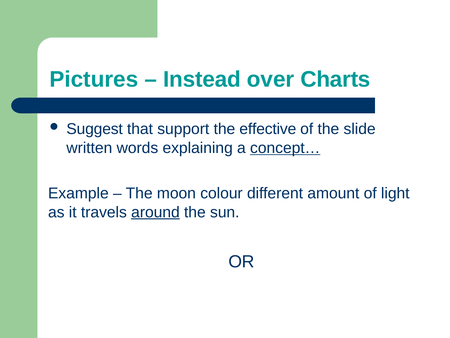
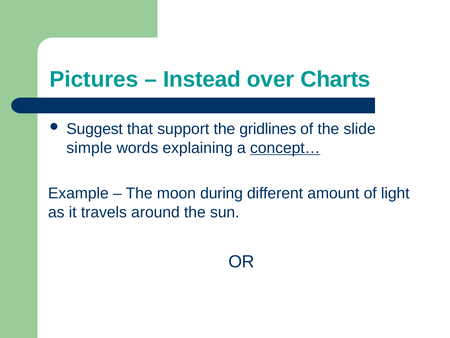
effective: effective -> gridlines (268, 129)
written: written -> simple (89, 148)
colour: colour -> during (222, 193)
around underline: present -> none (155, 212)
